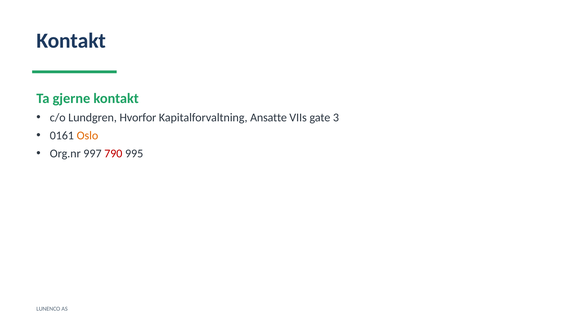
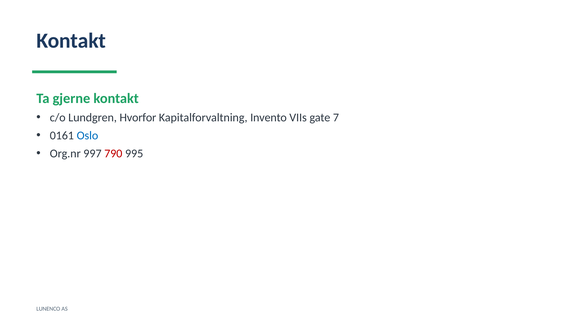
Ansatte: Ansatte -> Invento (269, 118)
3: 3 -> 7 (336, 118)
Oslo colour: orange -> blue (87, 136)
